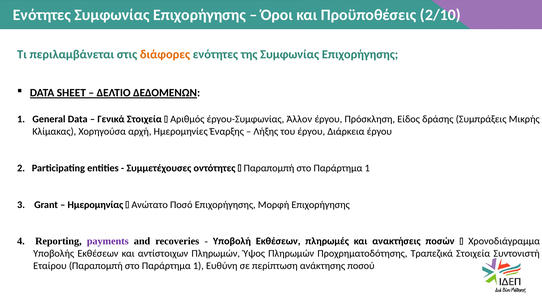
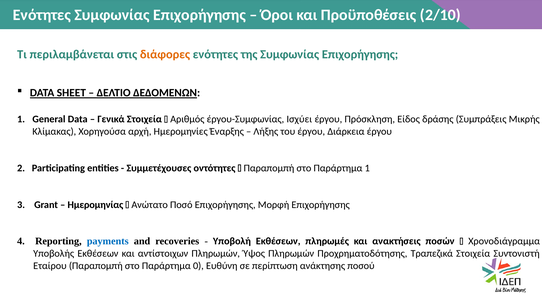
Άλλον: Άλλον -> Ισχύει (299, 119)
payments colour: purple -> blue (108, 241)
1: 1 -> 0 (198, 266)
